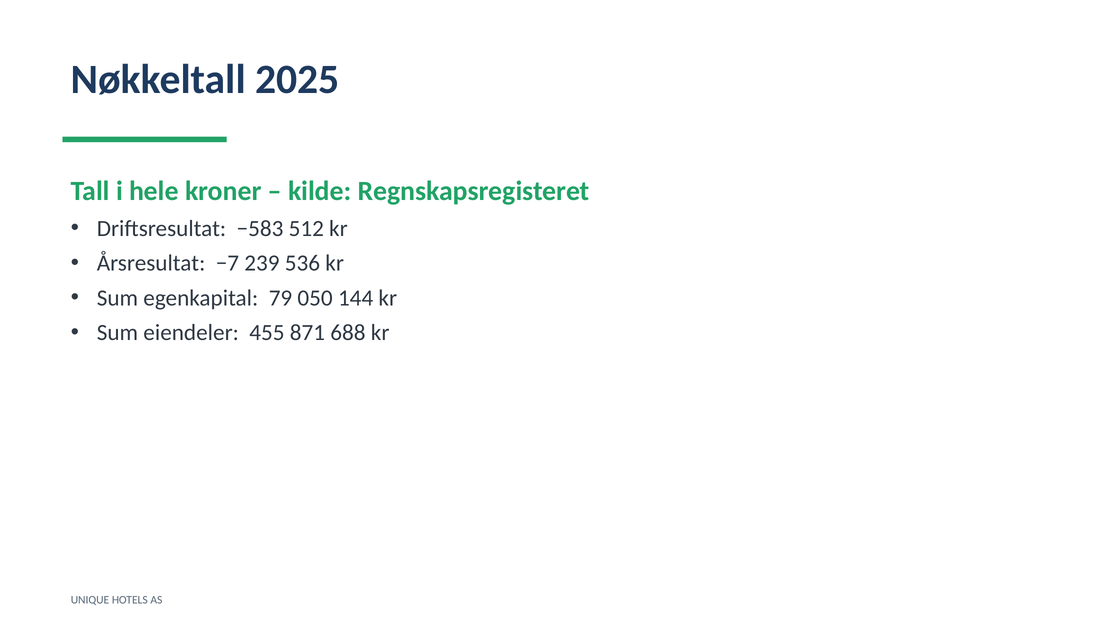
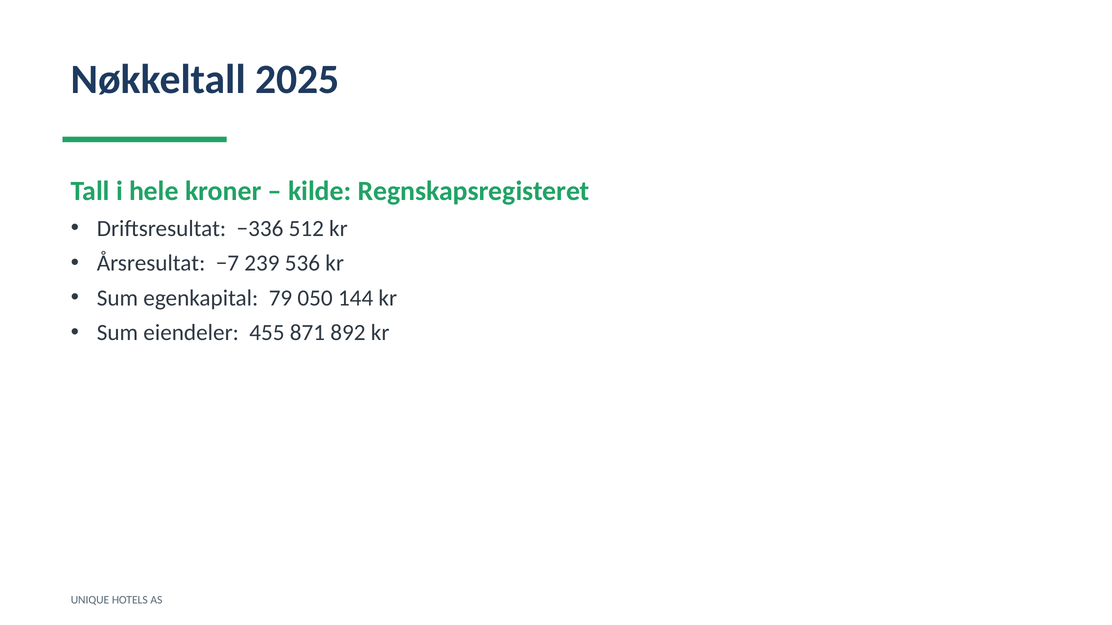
−583: −583 -> −336 (260, 229)
688: 688 -> 892 (348, 333)
